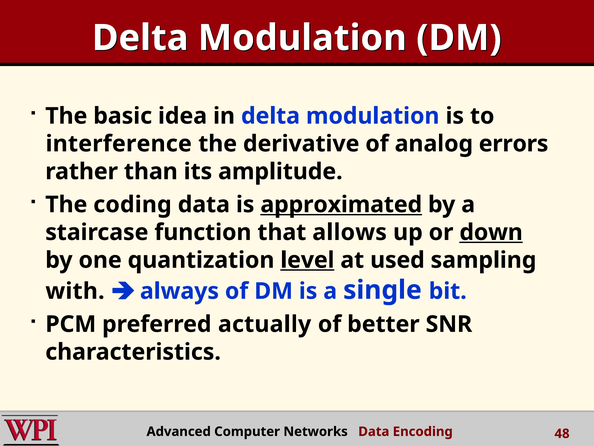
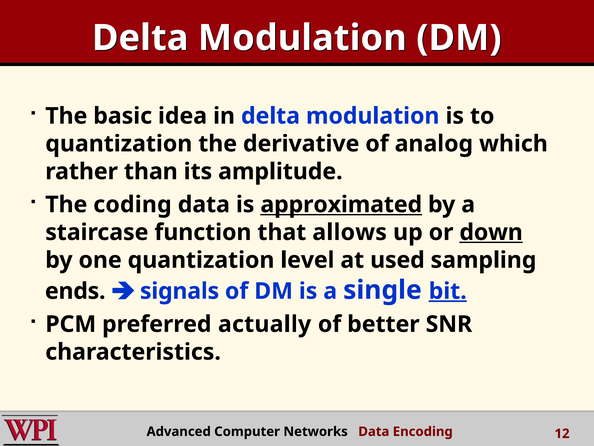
interference: interference -> quantization (119, 144)
errors: errors -> which (513, 144)
level underline: present -> none (307, 260)
with: with -> ends (75, 291)
always: always -> signals (180, 291)
bit underline: none -> present (448, 291)
48: 48 -> 12 (562, 433)
